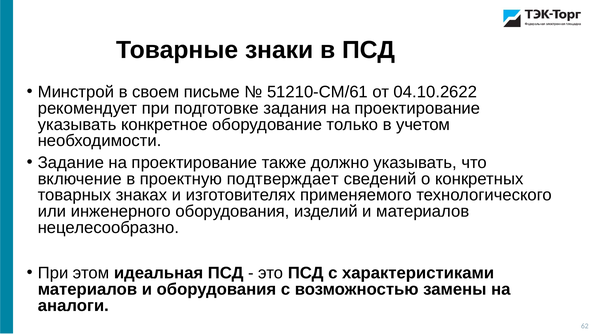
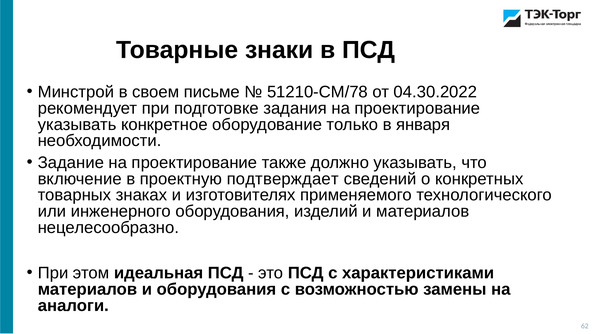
51210-СМ/61: 51210-СМ/61 -> 51210-СМ/78 (317, 92)
04.10.2622: 04.10.2622 -> 04.30.2022 (435, 92)
учетом: учетом -> января (423, 124)
